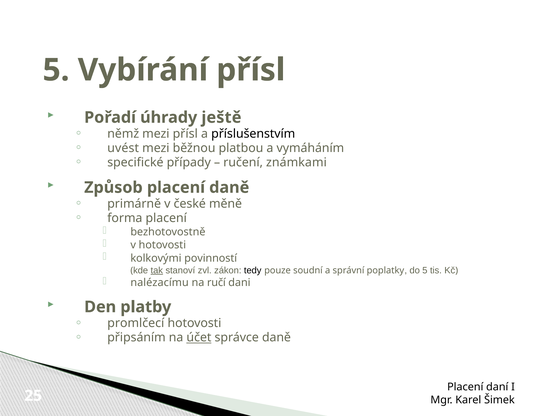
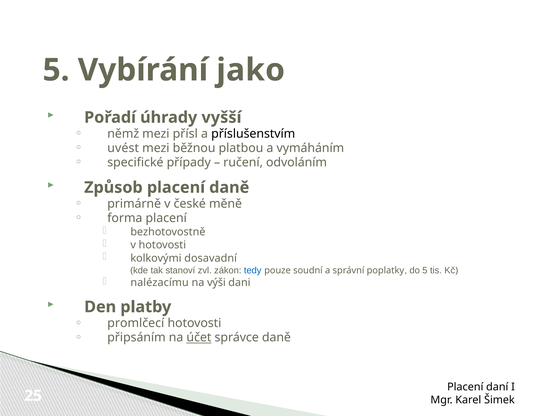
Vybírání přísl: přísl -> jako (251, 70)
ještě: ještě -> vyšší (221, 117)
známkami: známkami -> odvoláním (296, 163)
povinností: povinností -> dosavadní (211, 258)
tak underline: present -> none (157, 271)
tedy colour: black -> blue (253, 271)
ručí: ručí -> výši (216, 283)
